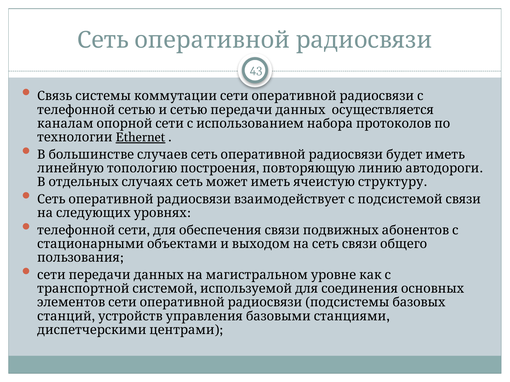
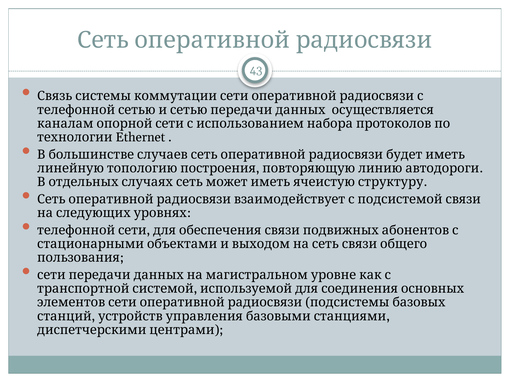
Ethernet underline: present -> none (140, 138)
